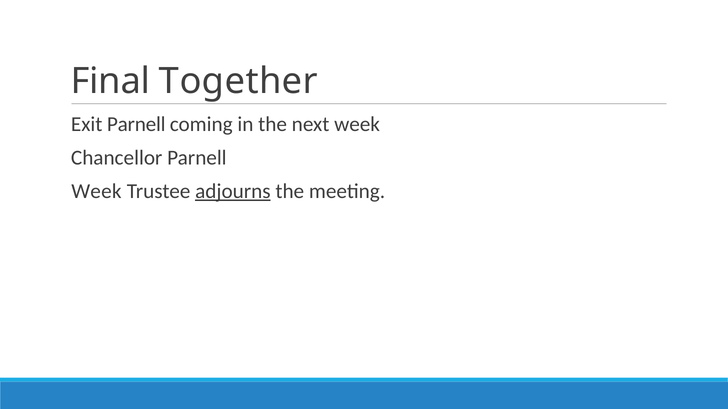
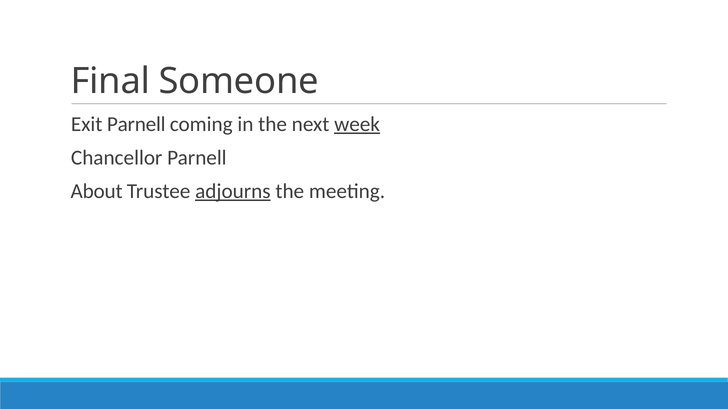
Together: Together -> Someone (239, 82)
week underline: none -> present (357, 124)
Week: Week -> About (97, 191)
